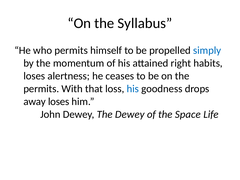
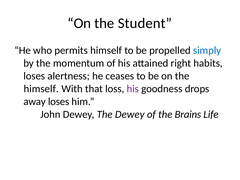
Syllabus: Syllabus -> Student (145, 23)
permits: permits -> himself (41, 89)
his colour: blue -> purple (133, 89)
Space: Space -> Brains (188, 114)
